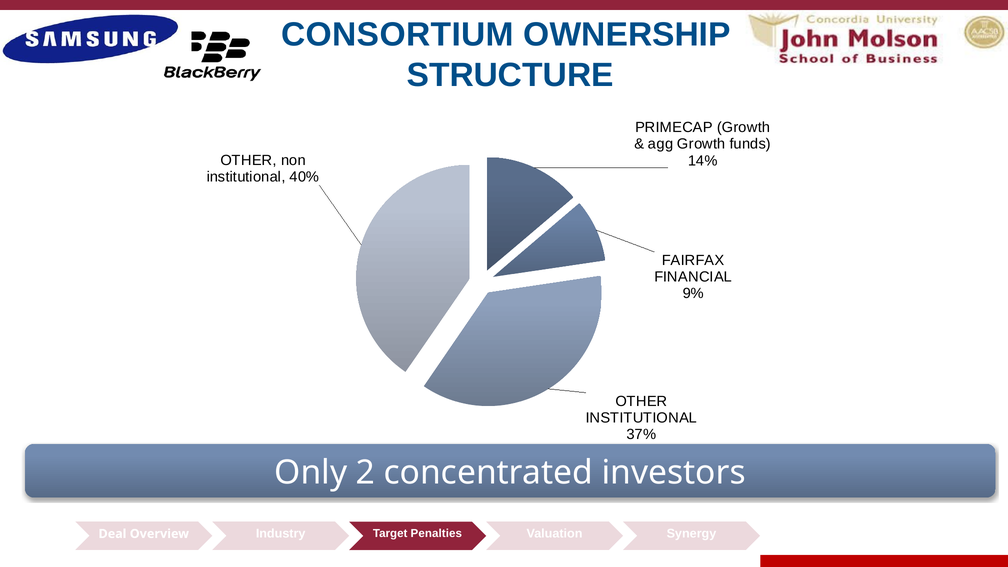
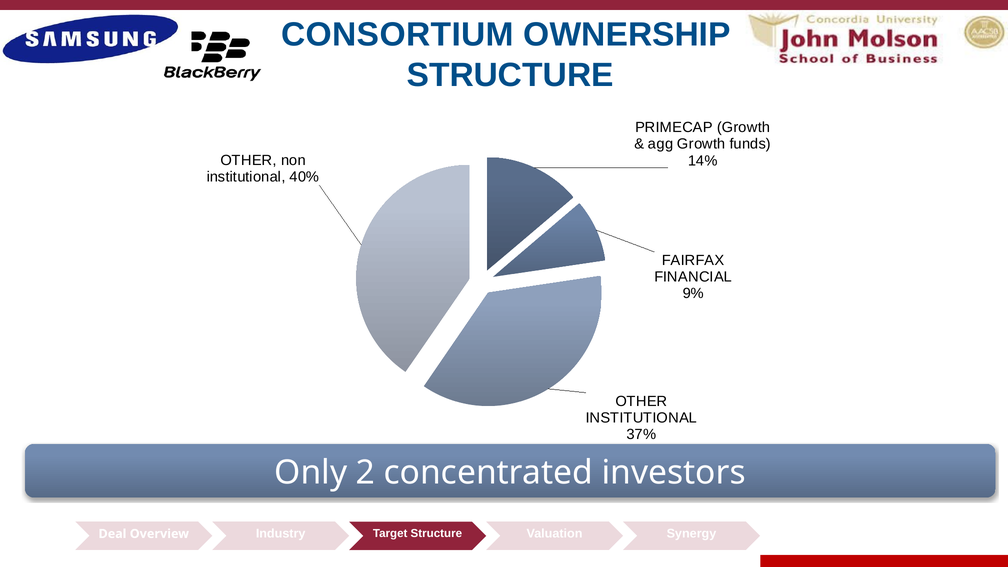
Target Penalties: Penalties -> Structure (436, 533)
